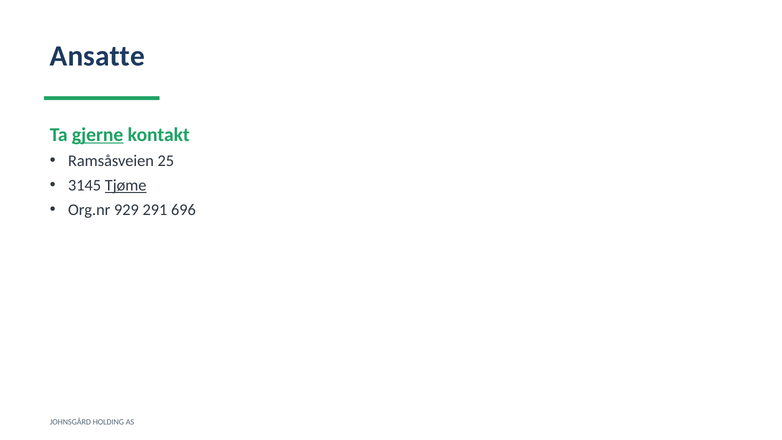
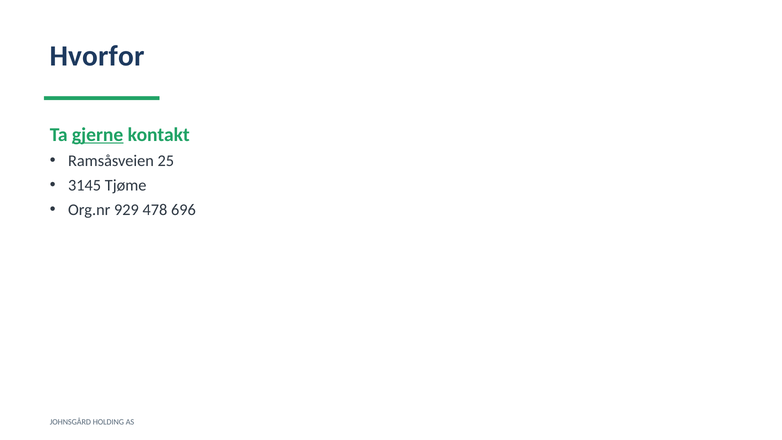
Ansatte: Ansatte -> Hvorfor (97, 56)
Tjøme underline: present -> none (126, 185)
291: 291 -> 478 (155, 210)
